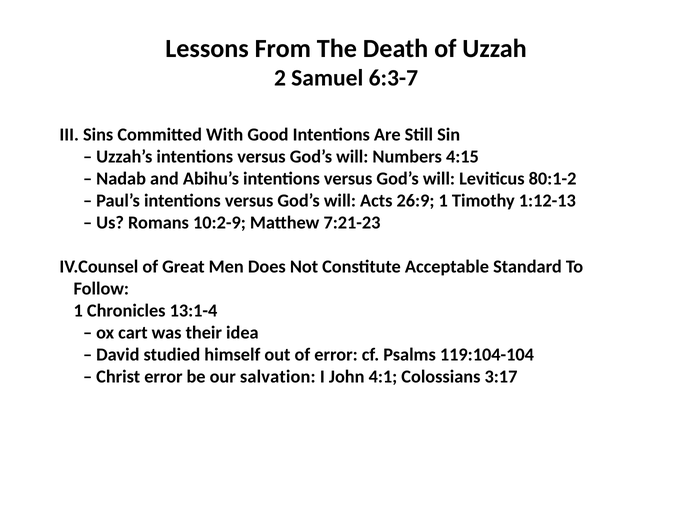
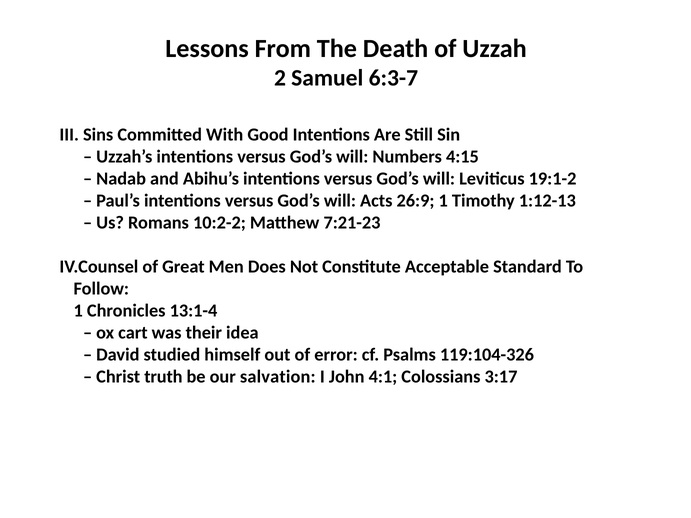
80:1-2: 80:1-2 -> 19:1-2 (553, 179)
10:2-9: 10:2-9 -> 10:2-2 (219, 223)
119:104-104: 119:104-104 -> 119:104-326 (487, 355)
Christ error: error -> truth (163, 377)
